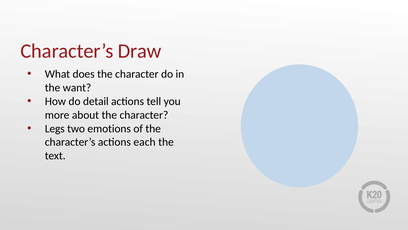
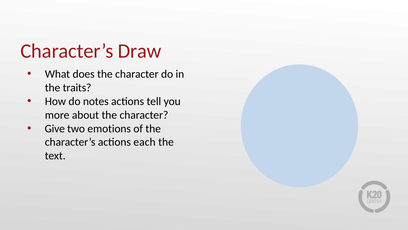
want: want -> traits (77, 87)
detail: detail -> notes (96, 101)
Legs: Legs -> Give (55, 128)
